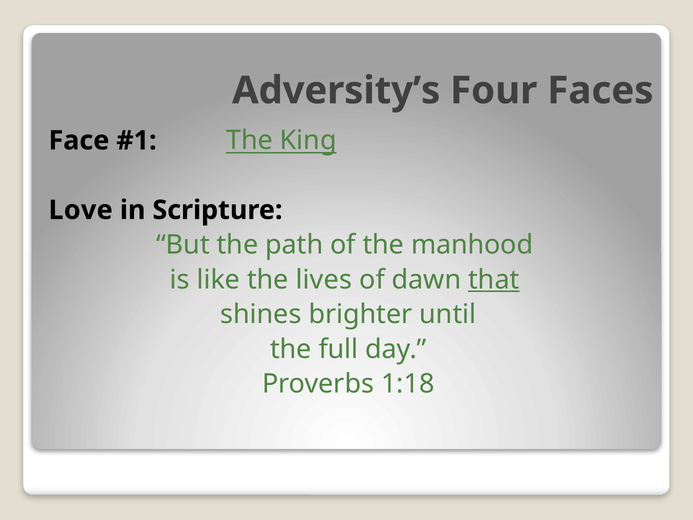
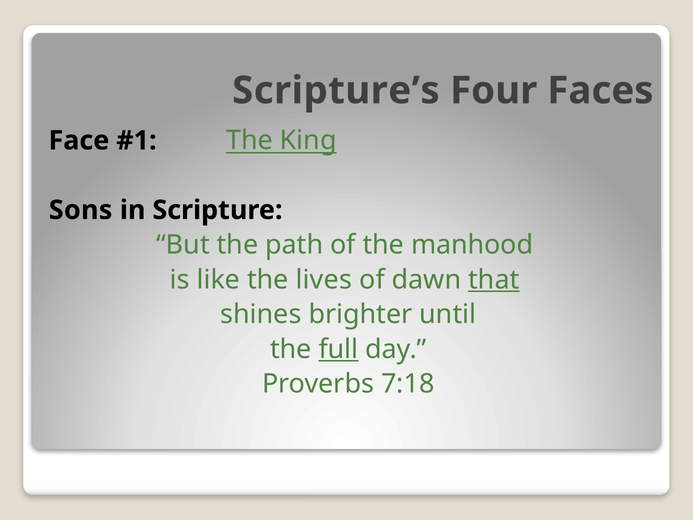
Adversity’s: Adversity’s -> Scripture’s (336, 91)
Love: Love -> Sons (81, 210)
full underline: none -> present (338, 349)
1:18: 1:18 -> 7:18 (408, 384)
